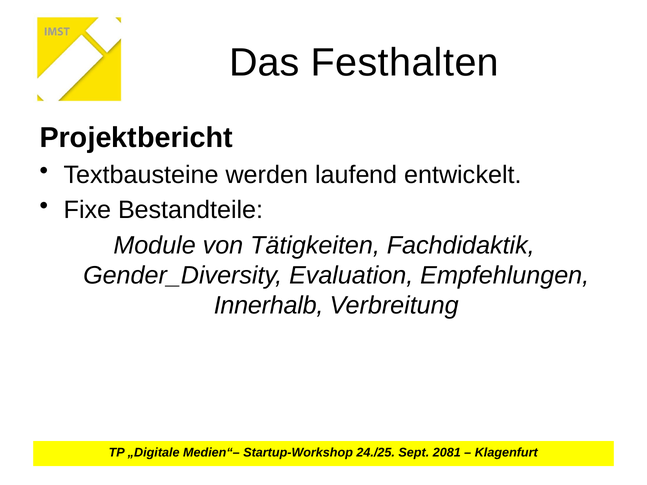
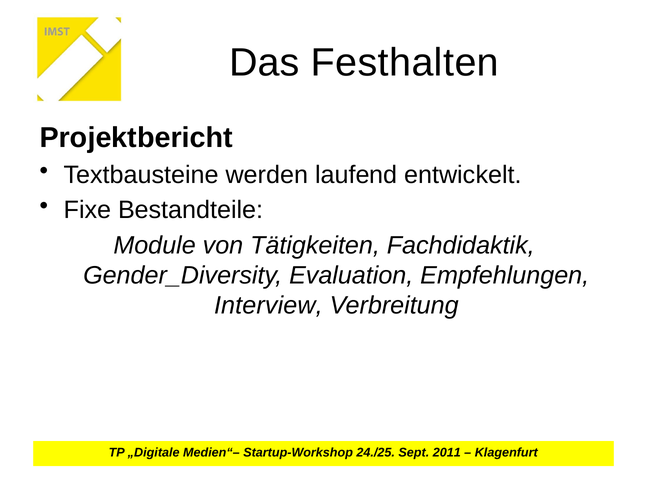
Innerhalb: Innerhalb -> Interview (268, 306)
2081: 2081 -> 2011 (447, 453)
